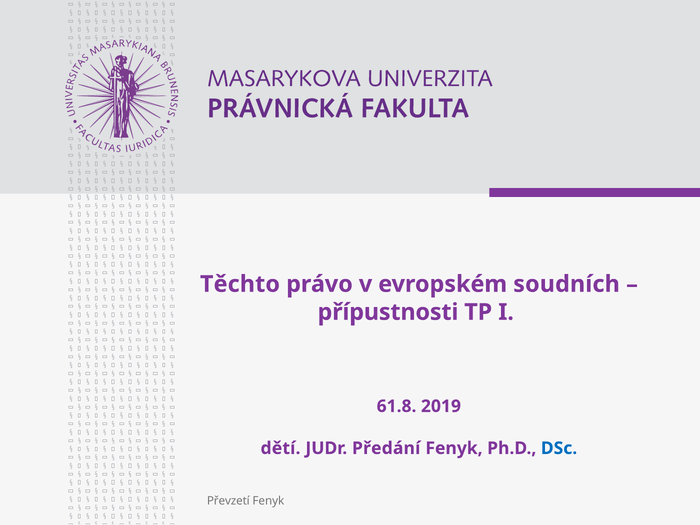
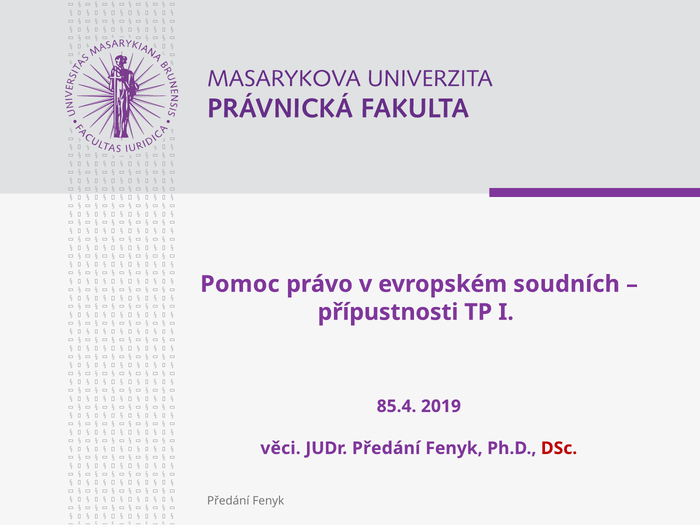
Těchto: Těchto -> Pomoc (240, 284)
61.8: 61.8 -> 85.4 (397, 406)
dětí: dětí -> věci (280, 448)
DSc colour: blue -> red (559, 448)
Převzetí: Převzetí -> Předání (228, 501)
